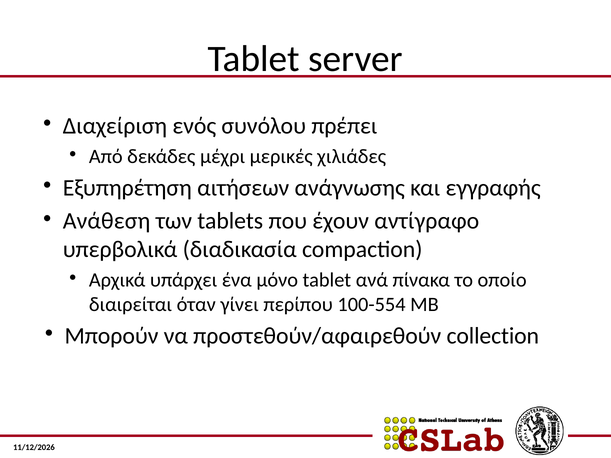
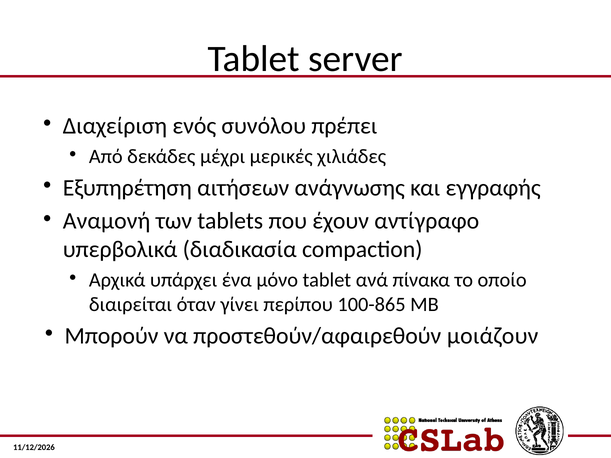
Ανάθεση: Ανάθεση -> Αναμονή (107, 221)
100-554: 100-554 -> 100-865 (372, 305)
collection: collection -> μοιάζουν (493, 336)
